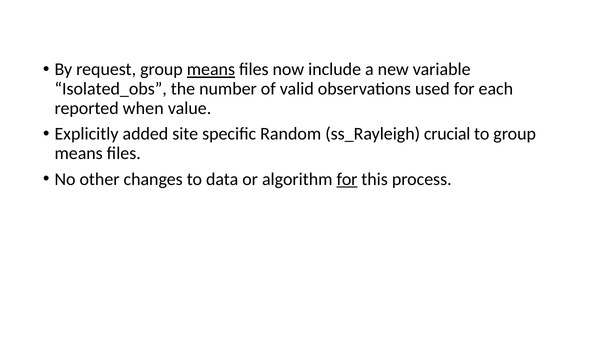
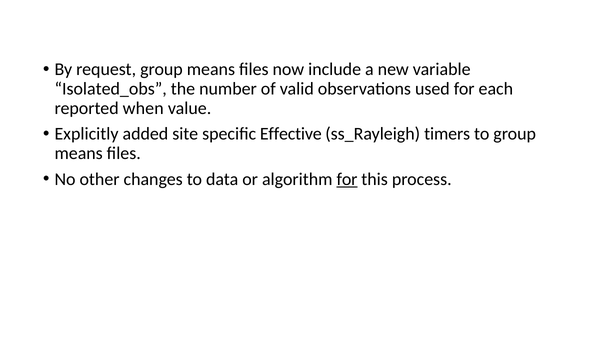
means underline: present -> none (211, 69)
Random: Random -> Effective (291, 134)
crucial: crucial -> timers (447, 134)
